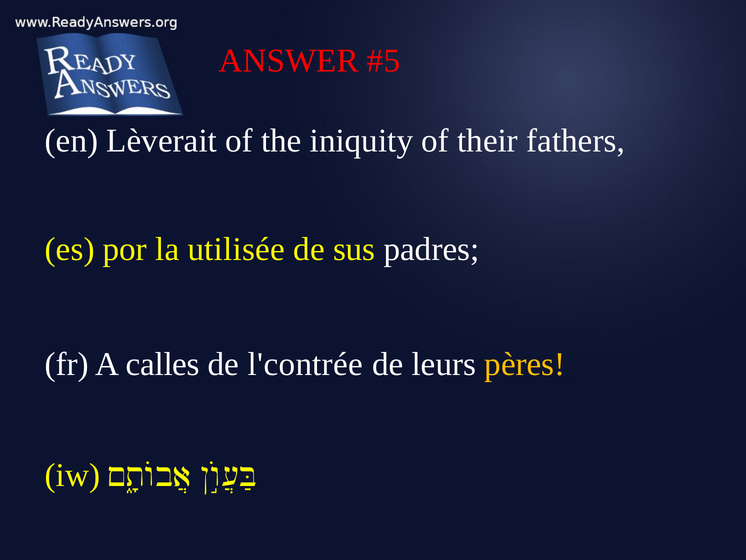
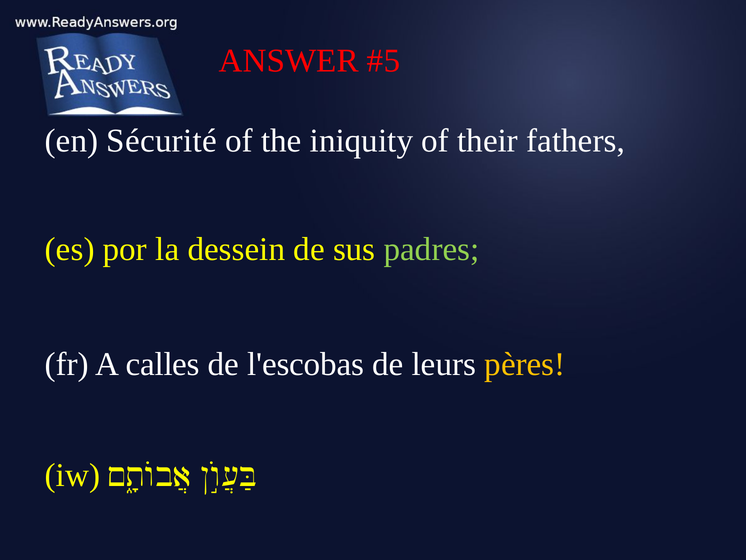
Lèverait: Lèverait -> Sécurité (162, 141)
utilisée: utilisée -> dessein (236, 249)
padres colour: white -> light green (432, 249)
l'contrée: l'contrée -> l'escobas (306, 364)
